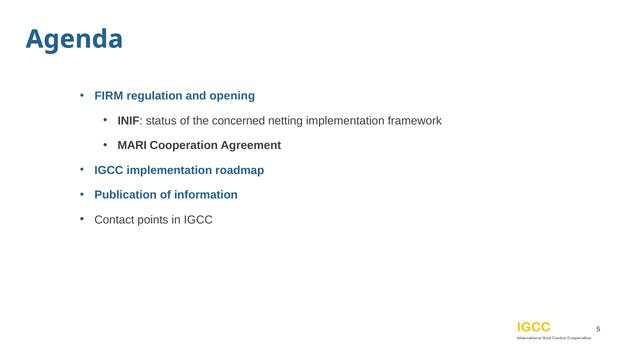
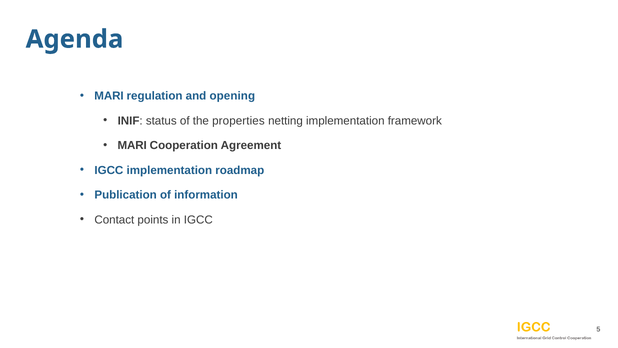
FIRM: FIRM -> MARI (109, 96)
concerned: concerned -> properties (238, 121)
